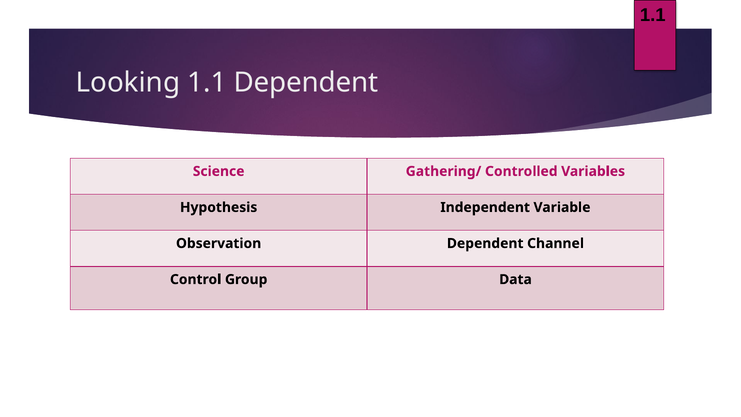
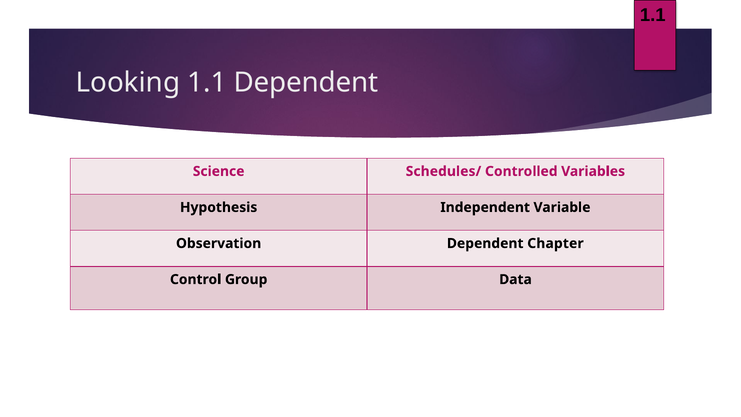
Gathering/: Gathering/ -> Schedules/ (444, 171)
Channel: Channel -> Chapter (555, 243)
